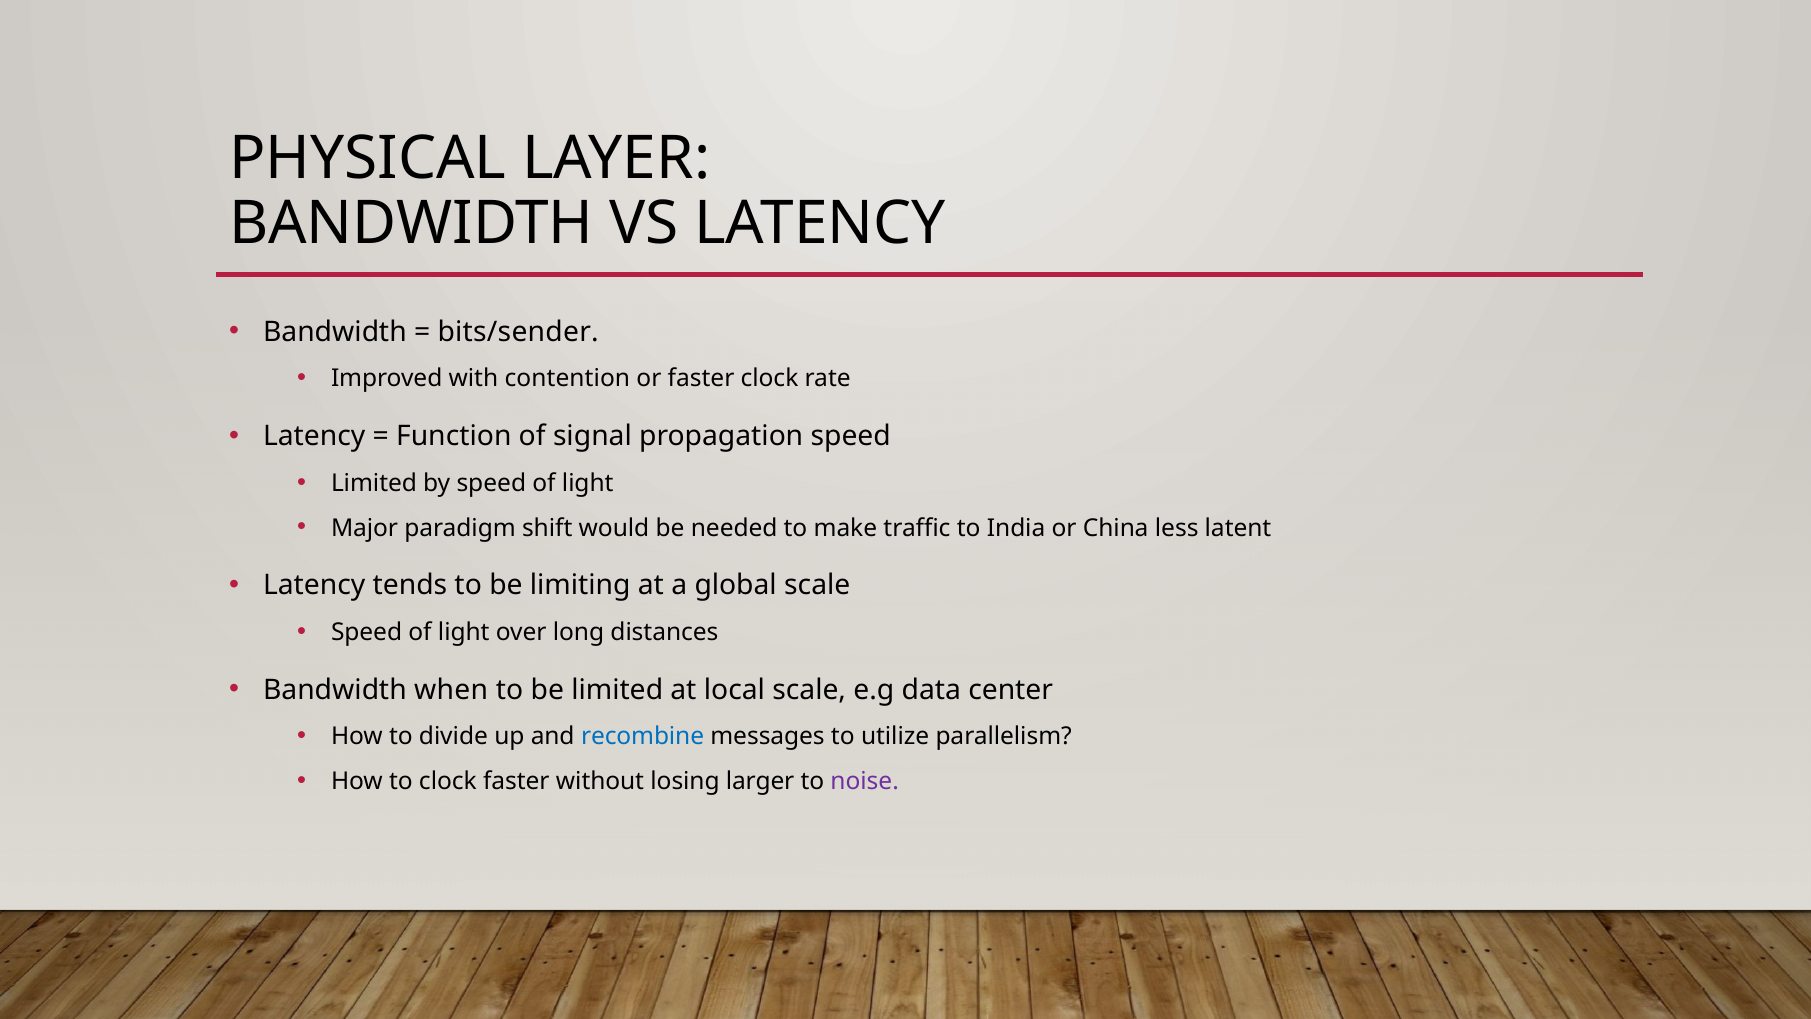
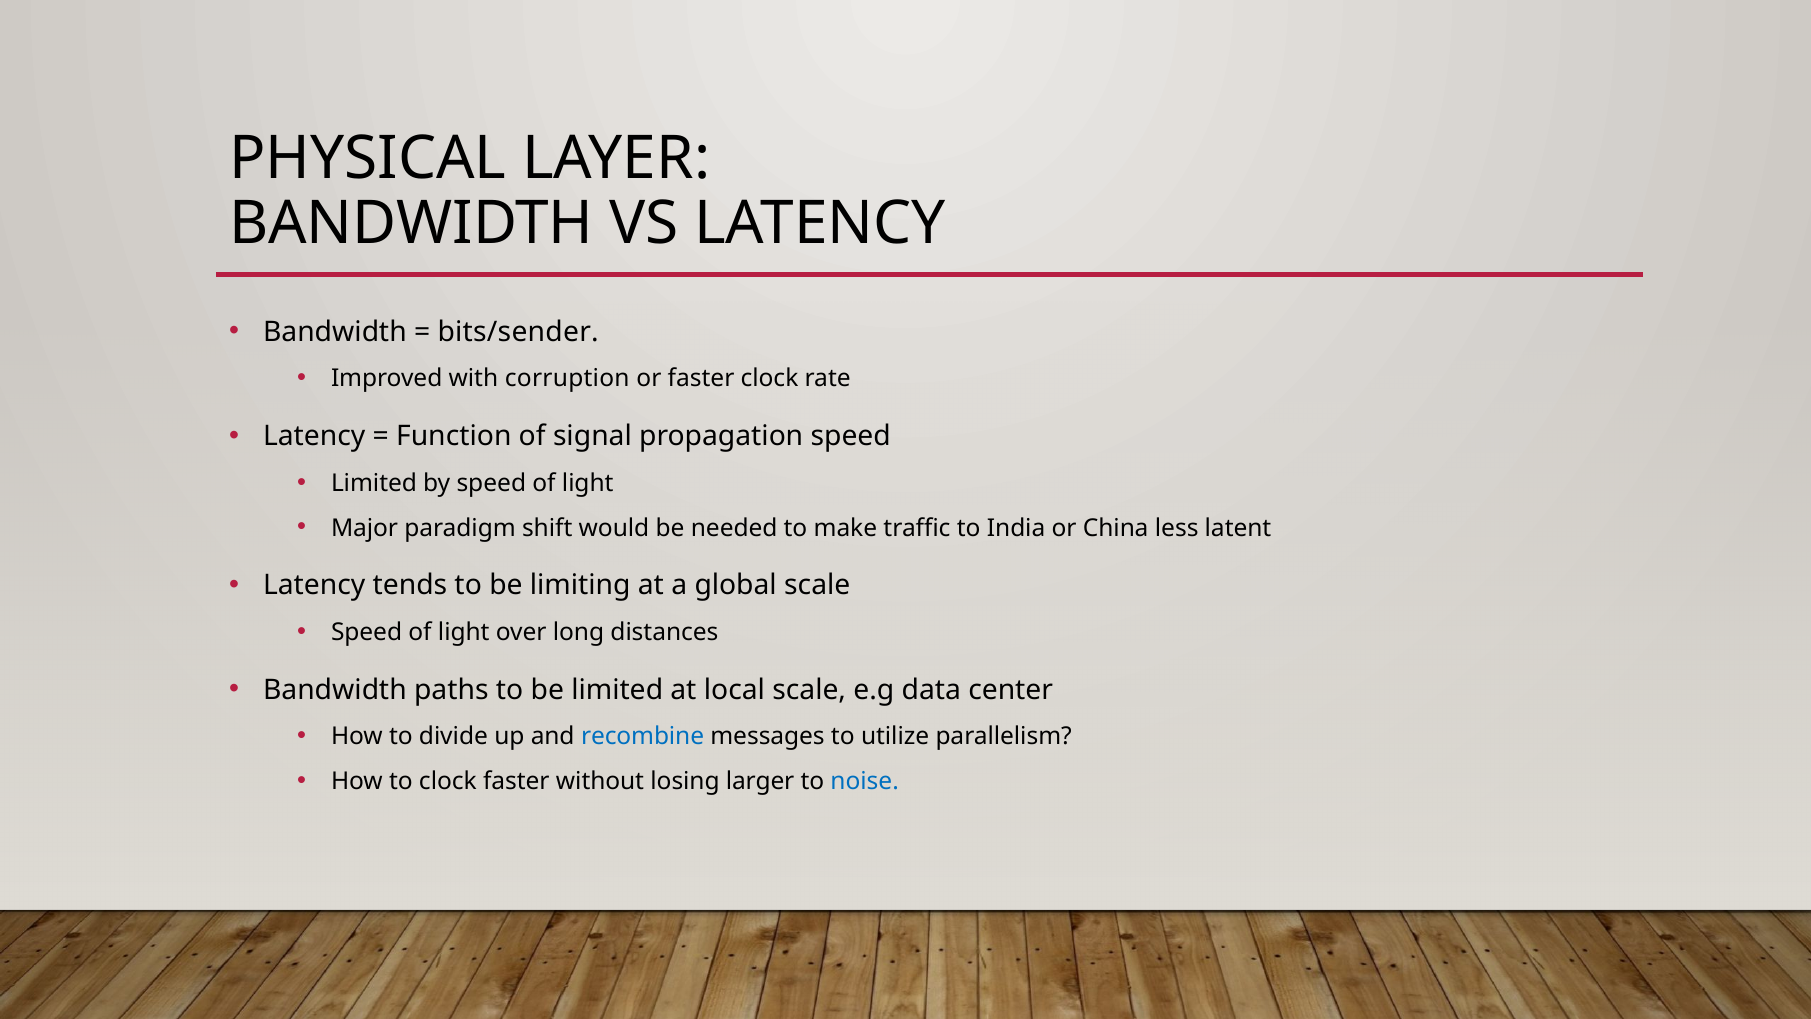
contention: contention -> corruption (567, 379)
when: when -> paths (451, 690)
noise colour: purple -> blue (865, 781)
